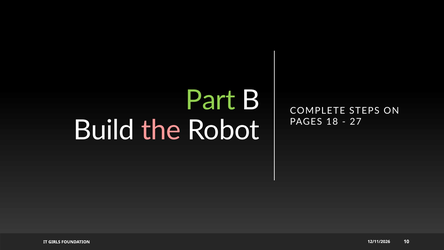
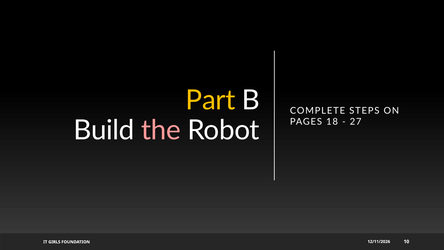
Part colour: light green -> yellow (210, 100)
